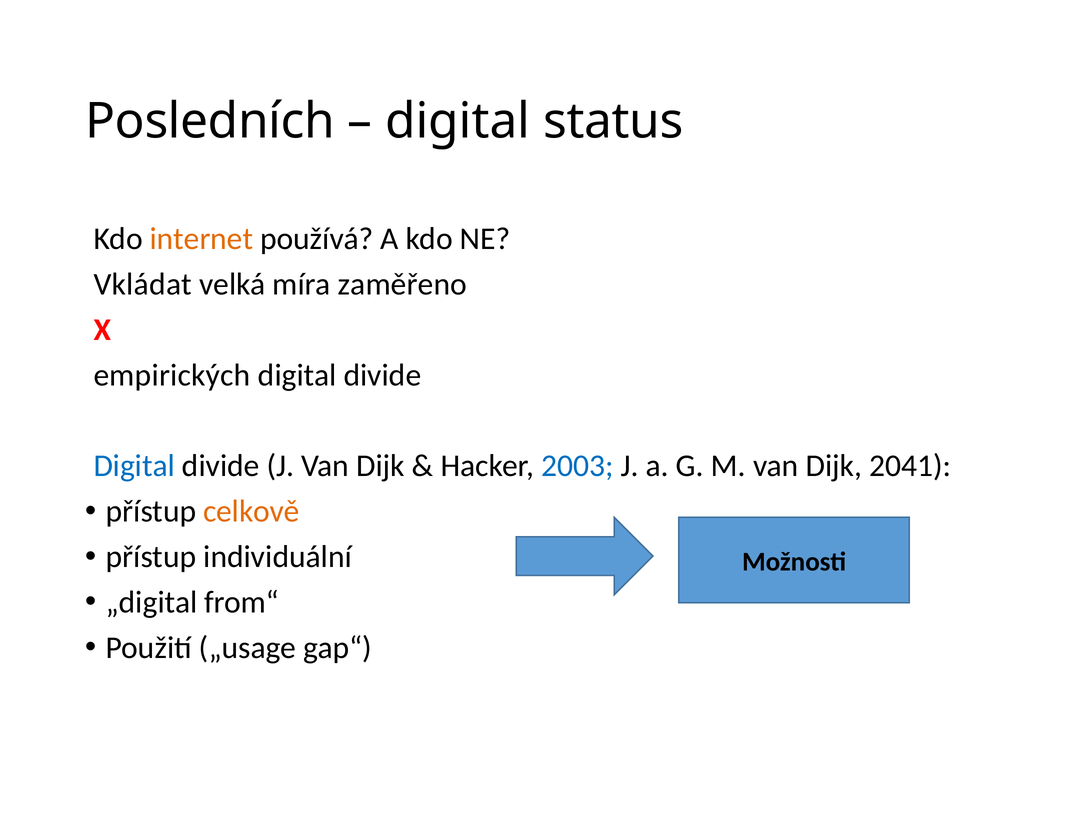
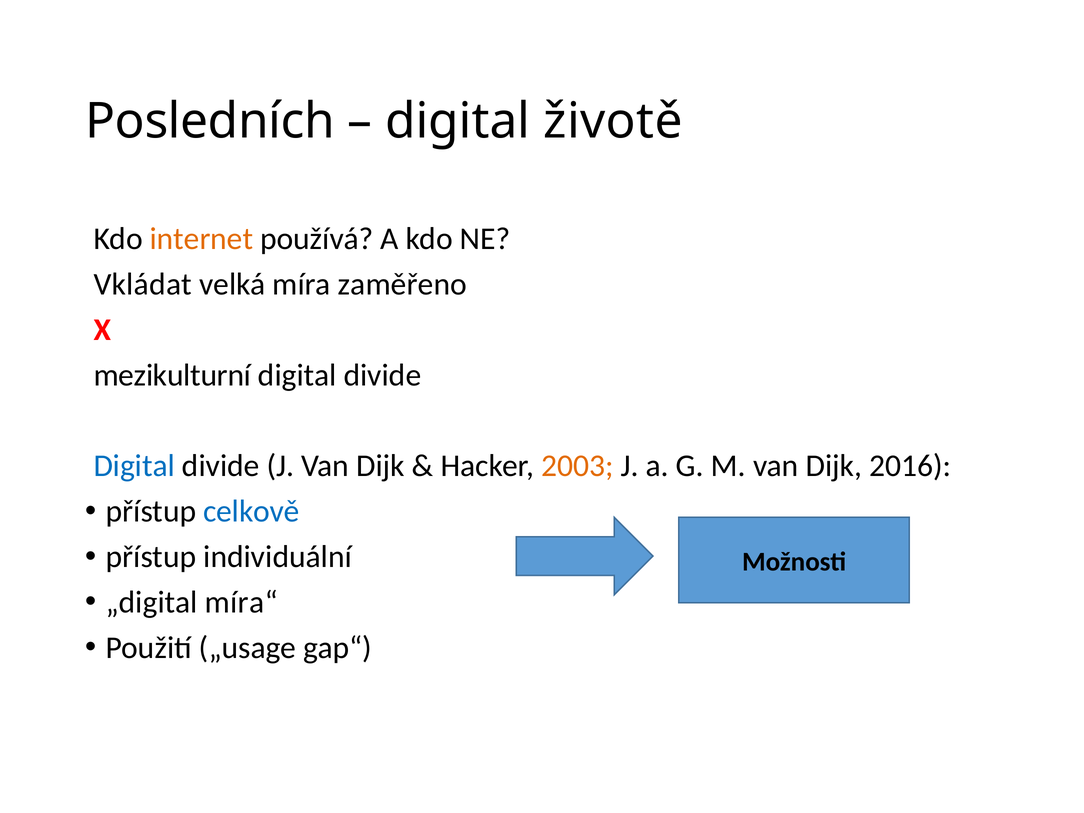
status: status -> životě (613, 122)
empirických: empirických -> mezikulturní (172, 375)
2003 colour: blue -> orange (577, 466)
2041: 2041 -> 2016 (910, 466)
celkově colour: orange -> blue (251, 511)
from“: from“ -> míra“ (241, 602)
